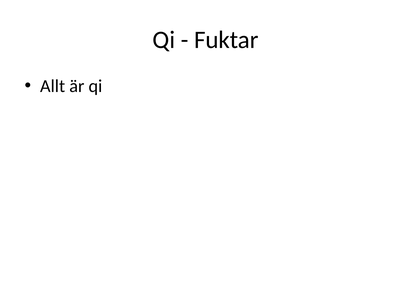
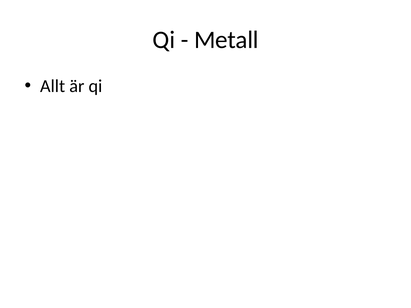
Fuktar: Fuktar -> Metall (226, 40)
